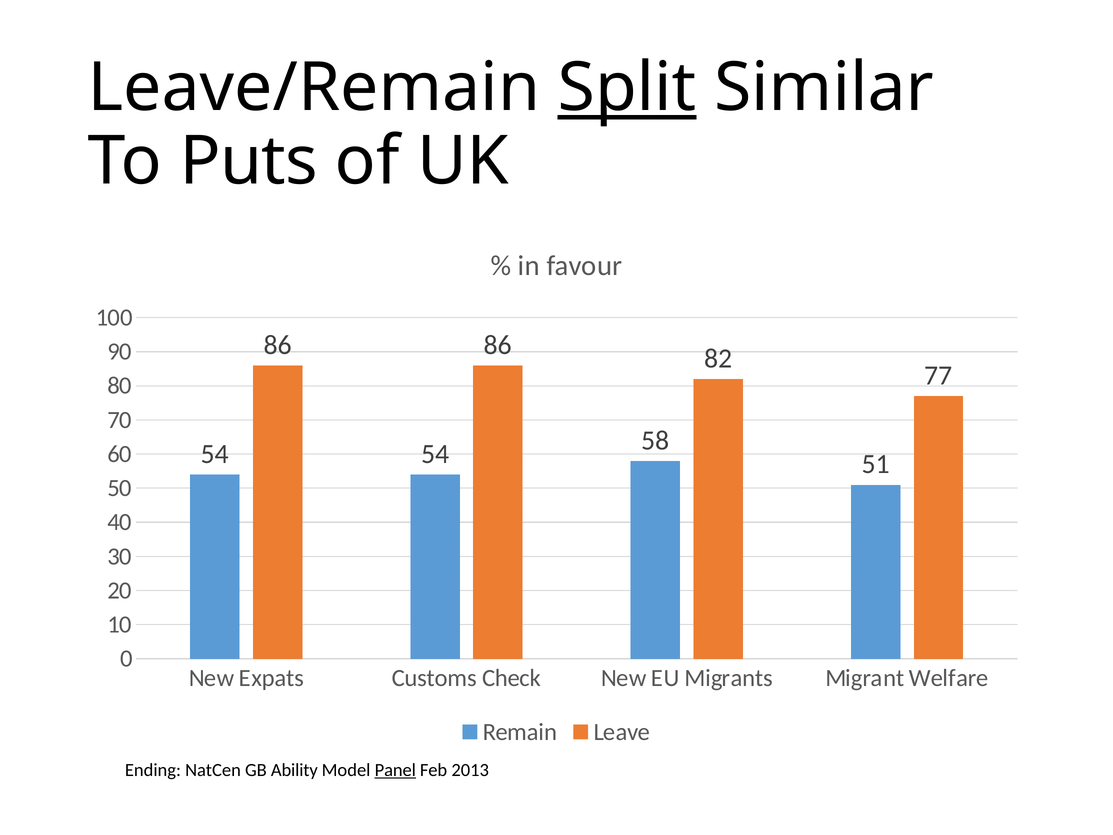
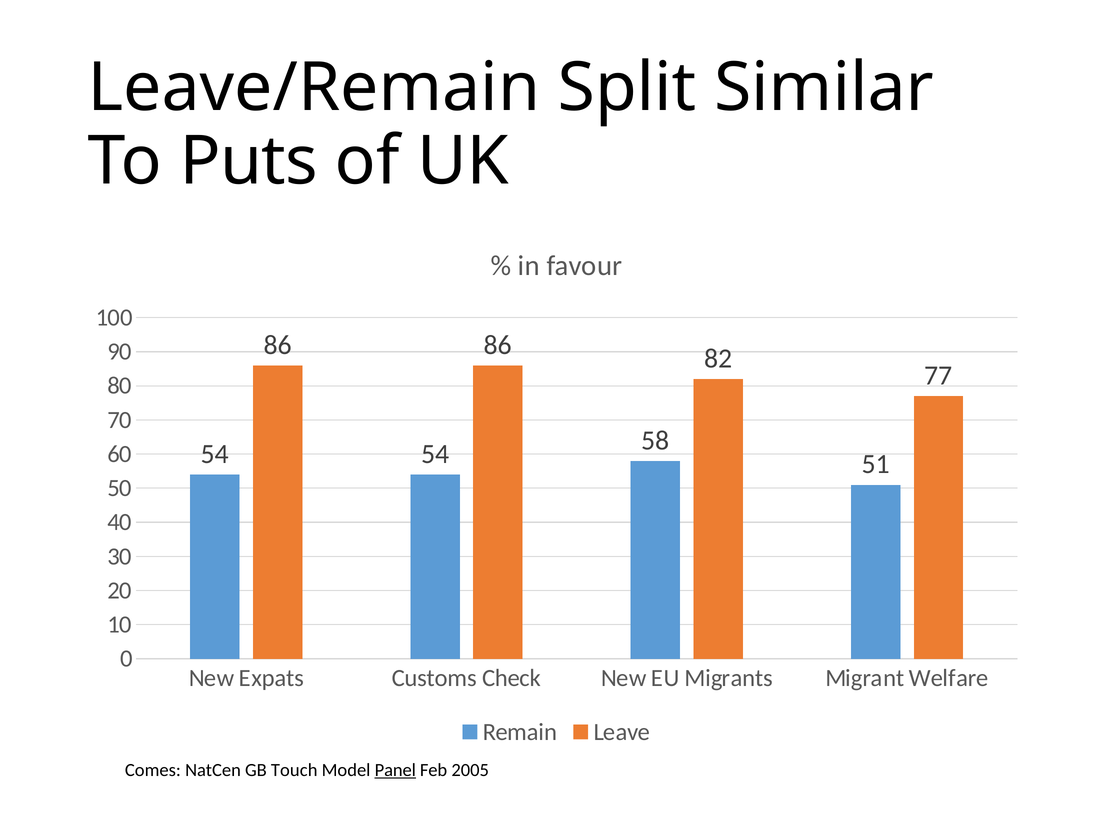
Split underline: present -> none (627, 88)
Ending: Ending -> Comes (153, 770)
Ability: Ability -> Touch (294, 770)
2013: 2013 -> 2005 (470, 770)
